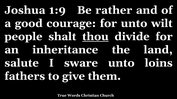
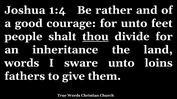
1:9: 1:9 -> 1:4 (57, 10)
wilt: wilt -> feet (162, 23)
salute: salute -> words (22, 63)
